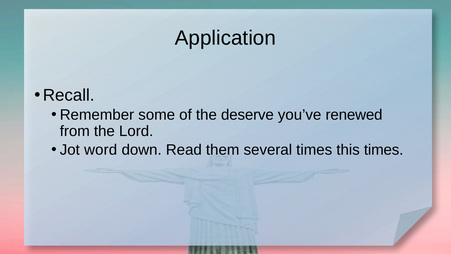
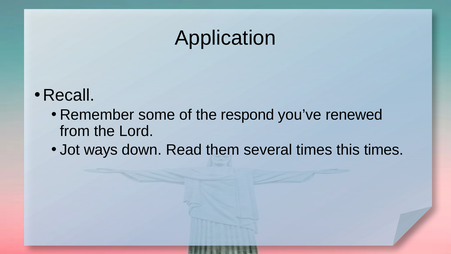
deserve: deserve -> respond (247, 115)
word: word -> ways (101, 150)
